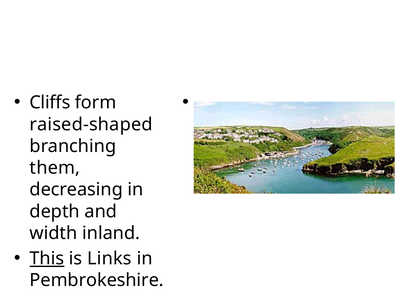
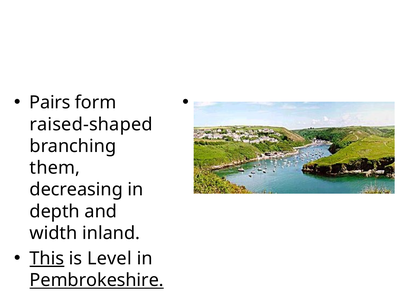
Cliffs: Cliffs -> Pairs (50, 103)
Links: Links -> Level (109, 259)
Pembrokeshire underline: none -> present (97, 280)
